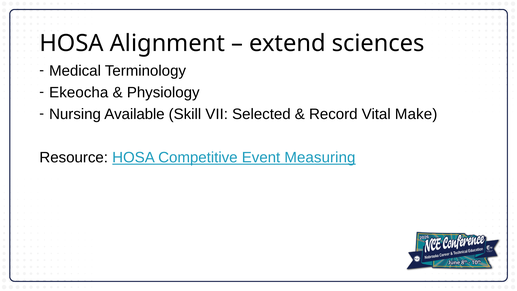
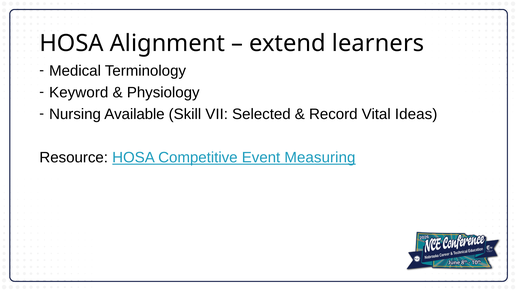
sciences: sciences -> learners (378, 43)
Ekeocha: Ekeocha -> Keyword (79, 93)
Make: Make -> Ideas (416, 114)
